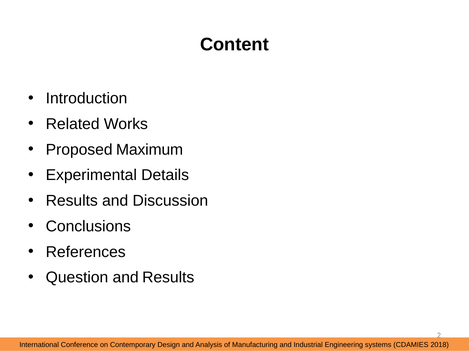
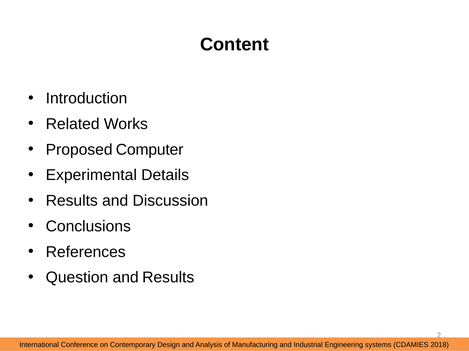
Maximum: Maximum -> Computer (150, 150)
